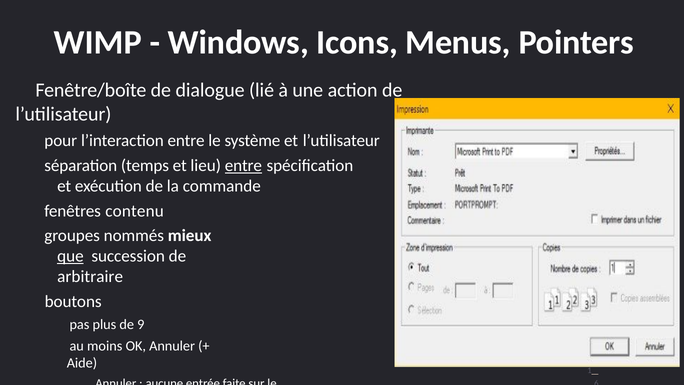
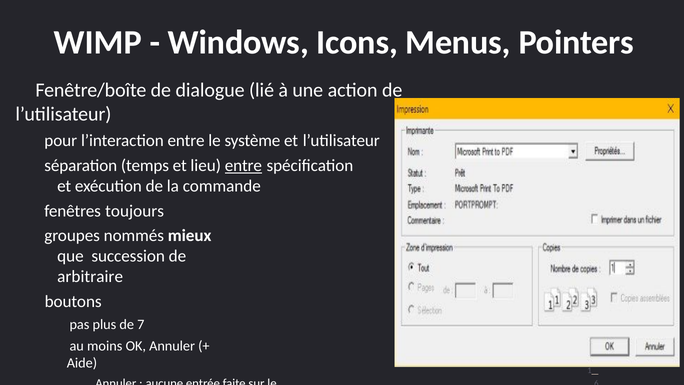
contenu: contenu -> toujours (135, 211)
que underline: present -> none (70, 256)
9: 9 -> 7 (141, 324)
